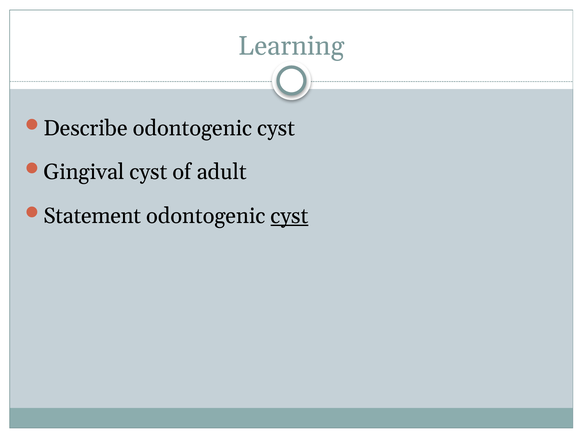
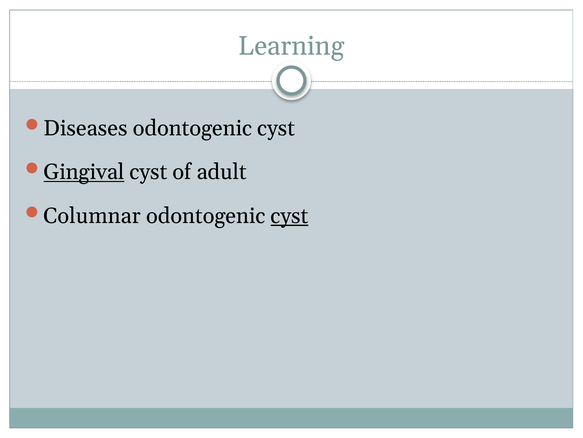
Describe: Describe -> Diseases (85, 128)
Gingival underline: none -> present (84, 172)
Statement: Statement -> Columnar (92, 216)
